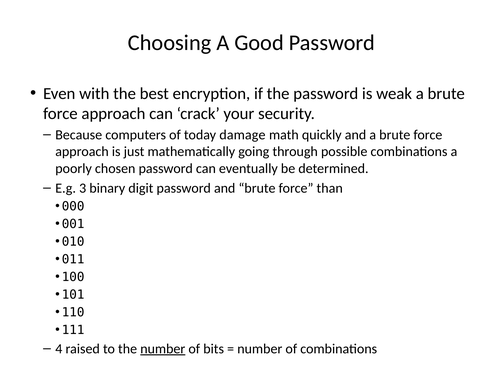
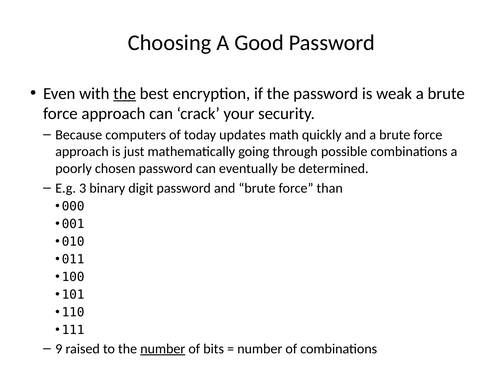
the underline: none -> present (125, 93)
damage: damage -> updates (242, 135)
4: 4 -> 9 (59, 348)
